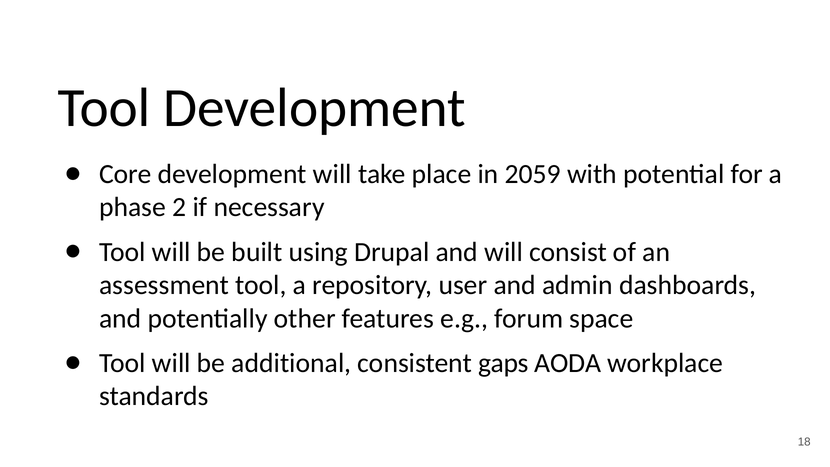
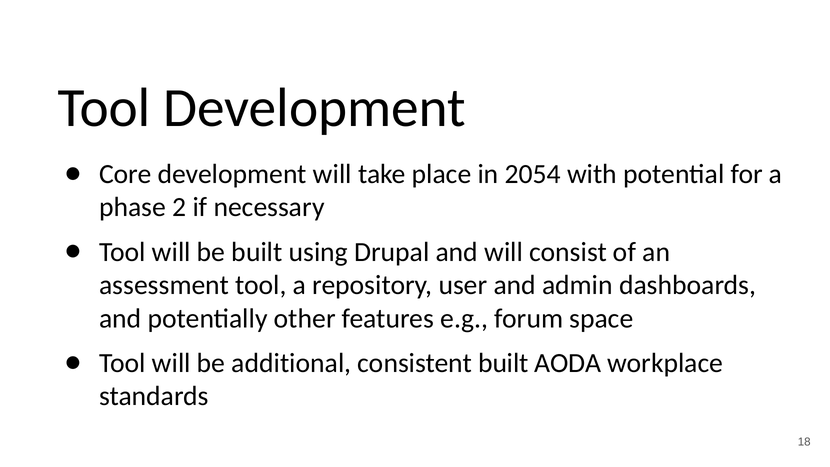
2059: 2059 -> 2054 (533, 174)
consistent gaps: gaps -> built (503, 363)
